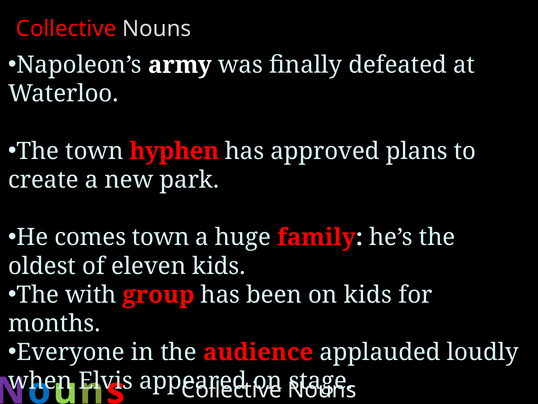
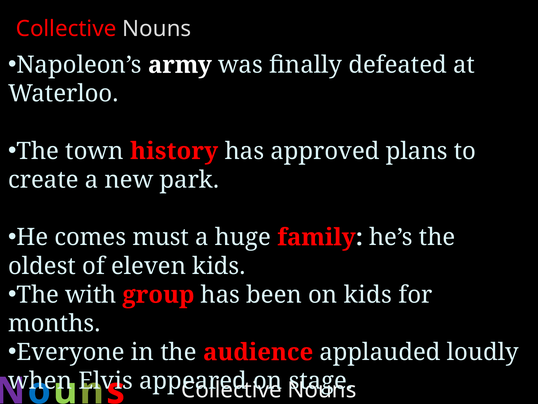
hyphen: hyphen -> history (174, 151)
comes town: town -> must (161, 237)
